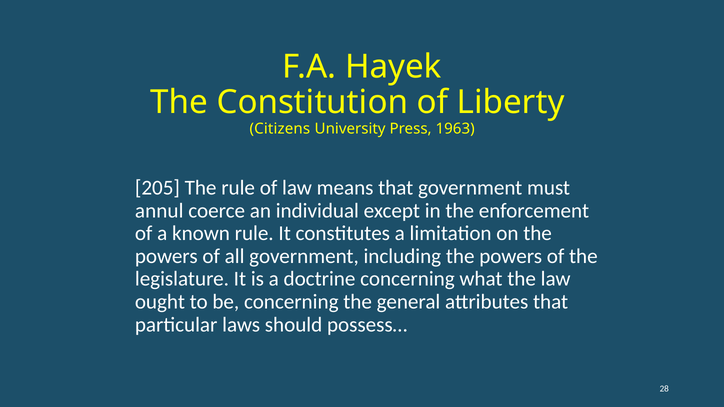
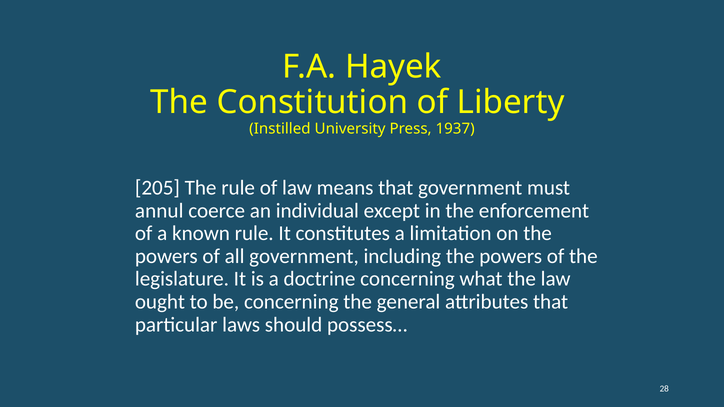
Citizens: Citizens -> Instilled (280, 129)
1963: 1963 -> 1937 (455, 129)
